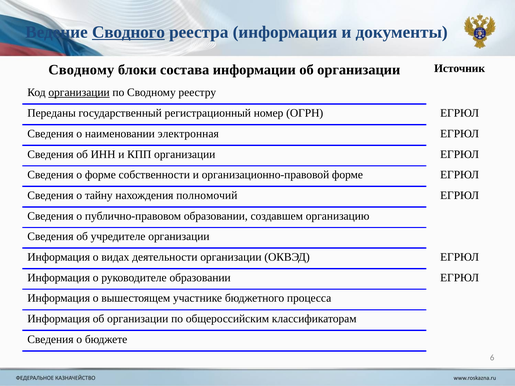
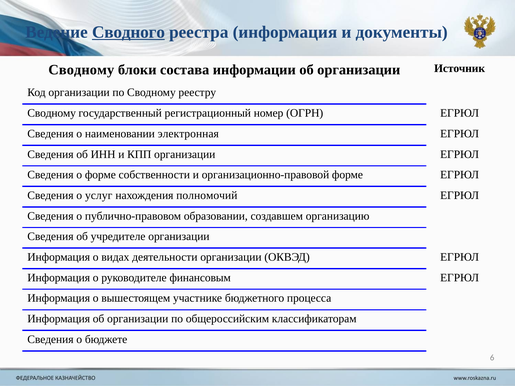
организации underline: present -> none (79, 93)
Переданы: Переданы -> Сводному (52, 113)
тайну: тайну -> услуг (99, 195)
руководителе образовании: образовании -> финансовым (200, 278)
